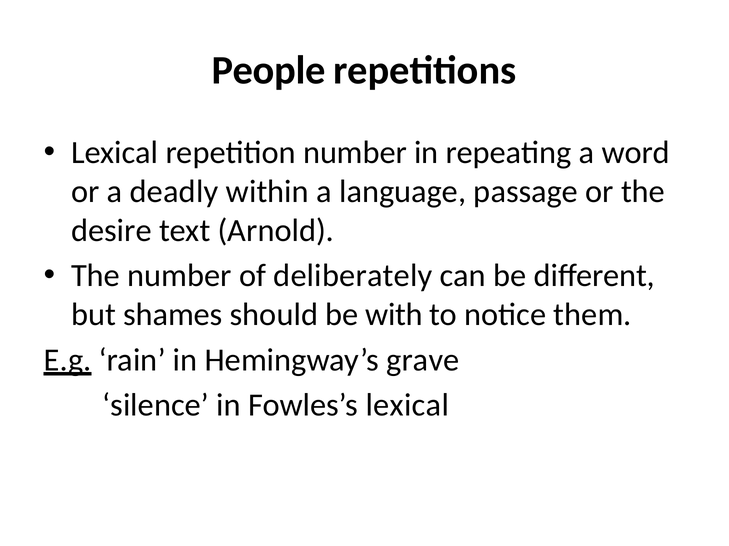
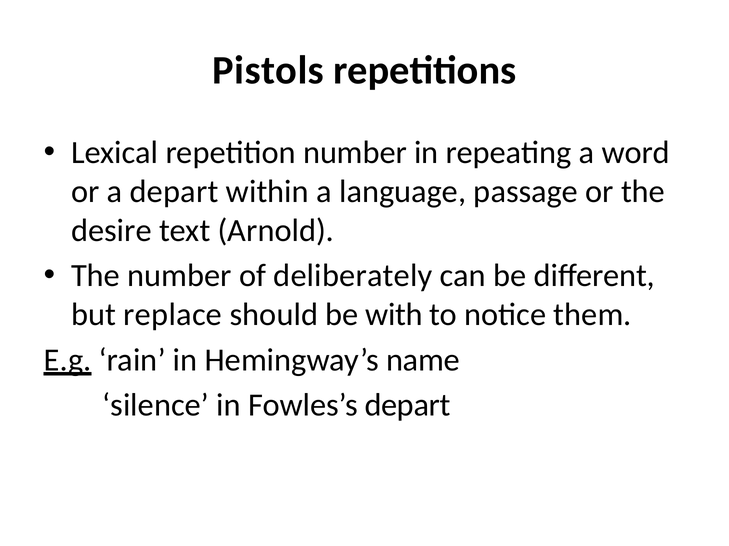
People: People -> Pistols (268, 70)
a deadly: deadly -> depart (174, 192)
shames: shames -> replace (173, 315)
grave: grave -> name (423, 360)
Fowles’s lexical: lexical -> depart (408, 406)
